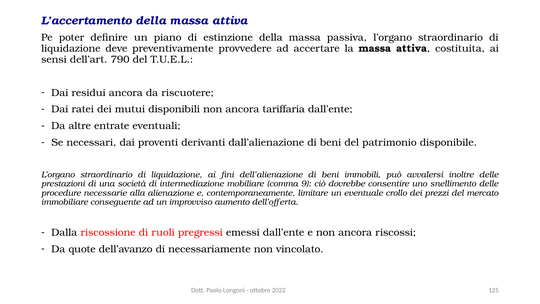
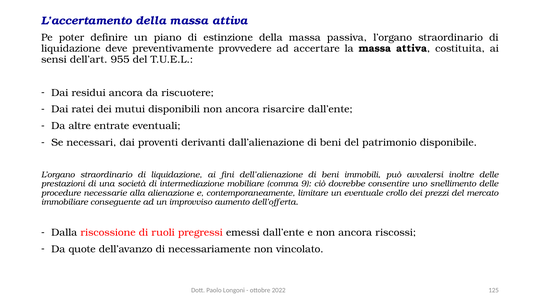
790: 790 -> 955 (120, 59)
tariffaria: tariffaria -> risarcire (284, 109)
